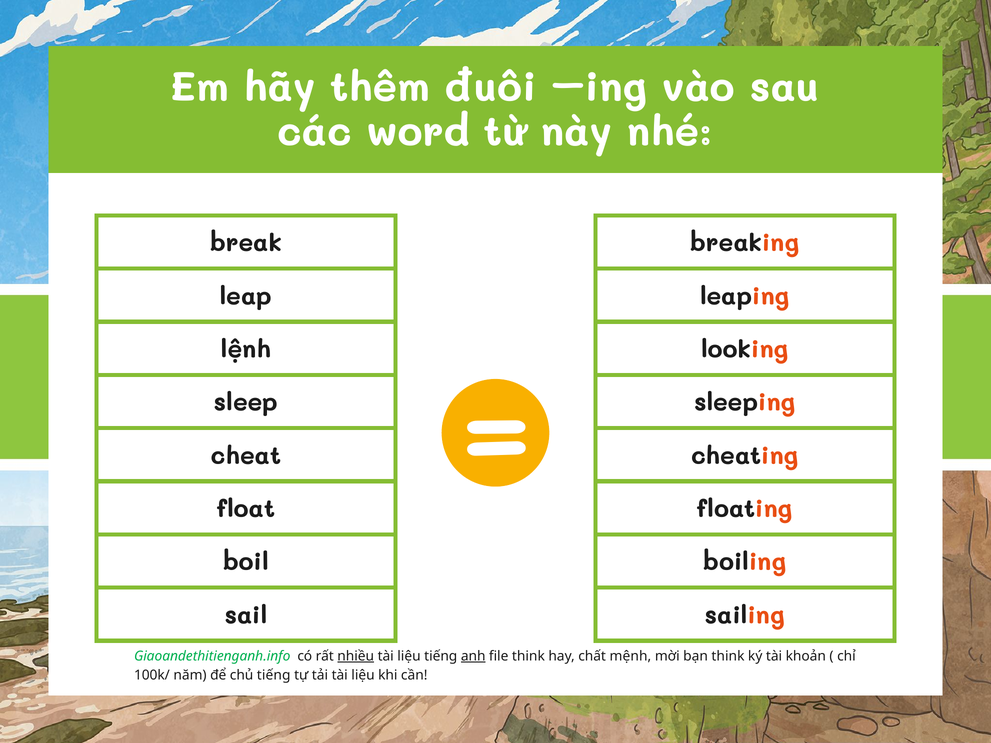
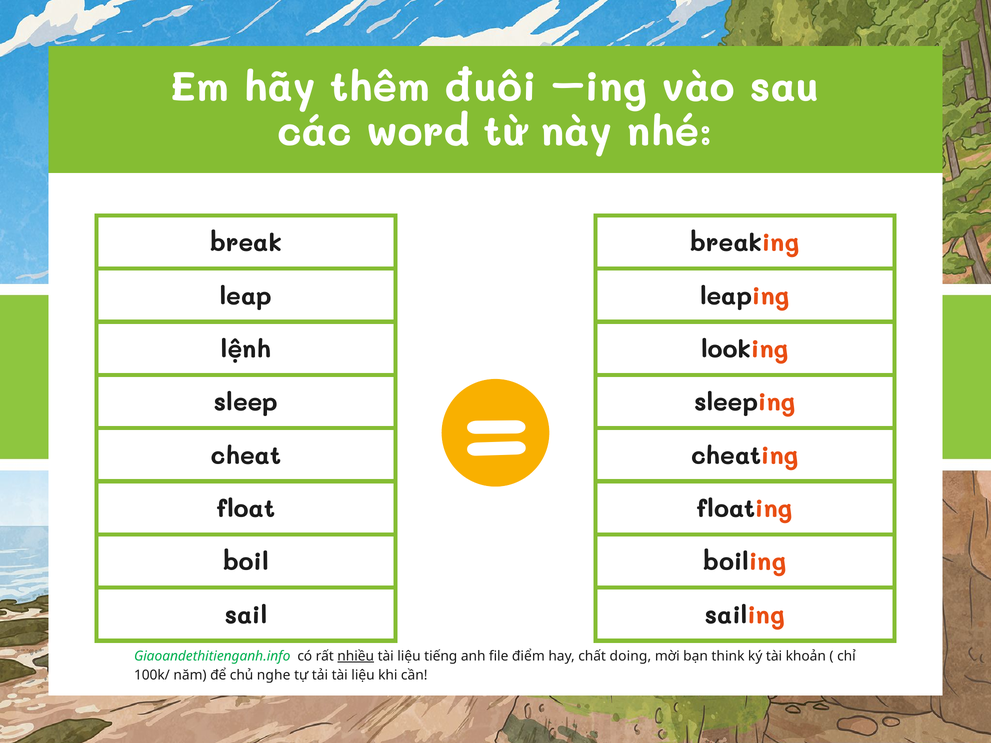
anh underline: present -> none (473, 656)
file think: think -> điểm (528, 656)
mệnh: mệnh -> doing (630, 656)
chủ tiếng: tiếng -> nghe (274, 675)
